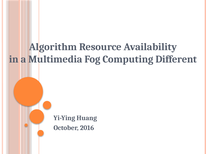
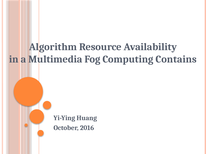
Different: Different -> Contains (176, 59)
